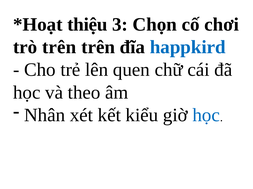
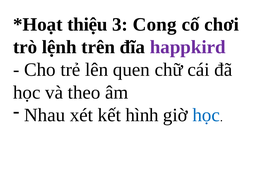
Chọn: Chọn -> Cong (155, 24)
trò trên: trên -> lệnh (59, 47)
happkird colour: blue -> purple (188, 47)
Nhân: Nhân -> Nhau (45, 116)
kiểu: kiểu -> hình (142, 116)
